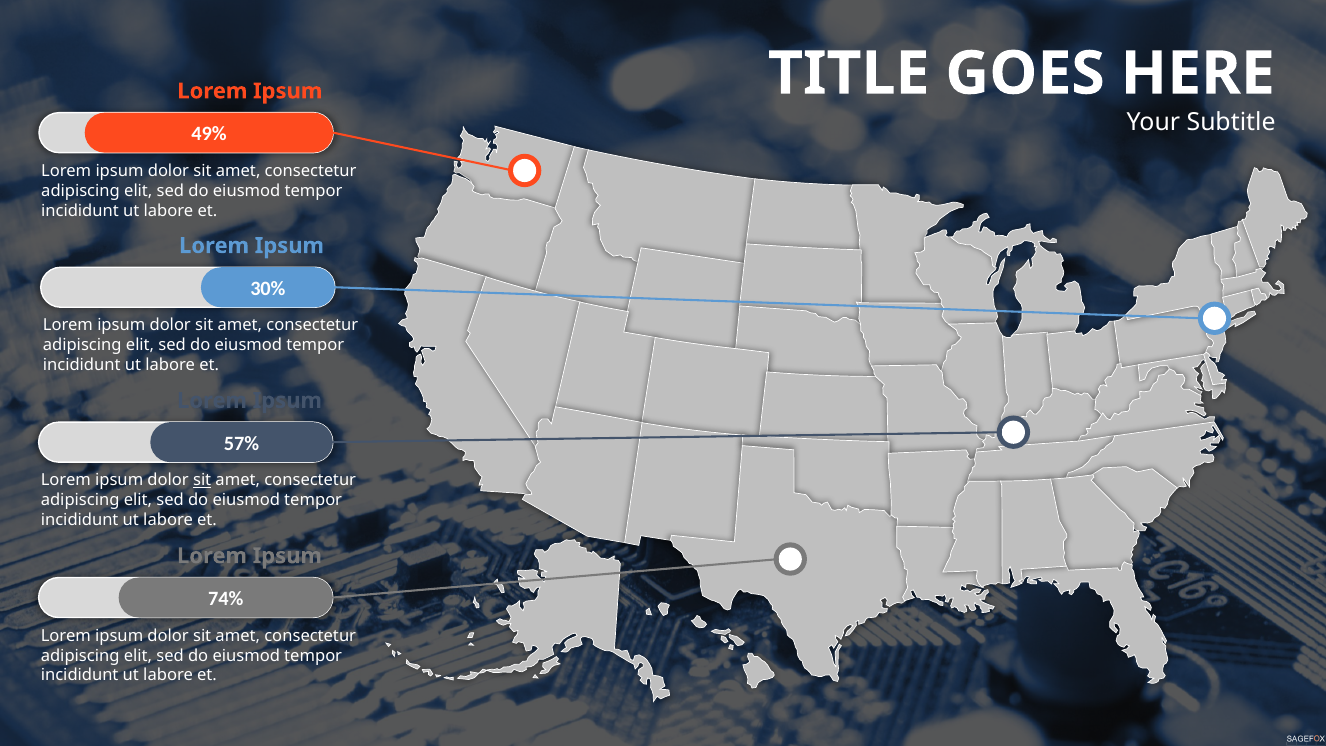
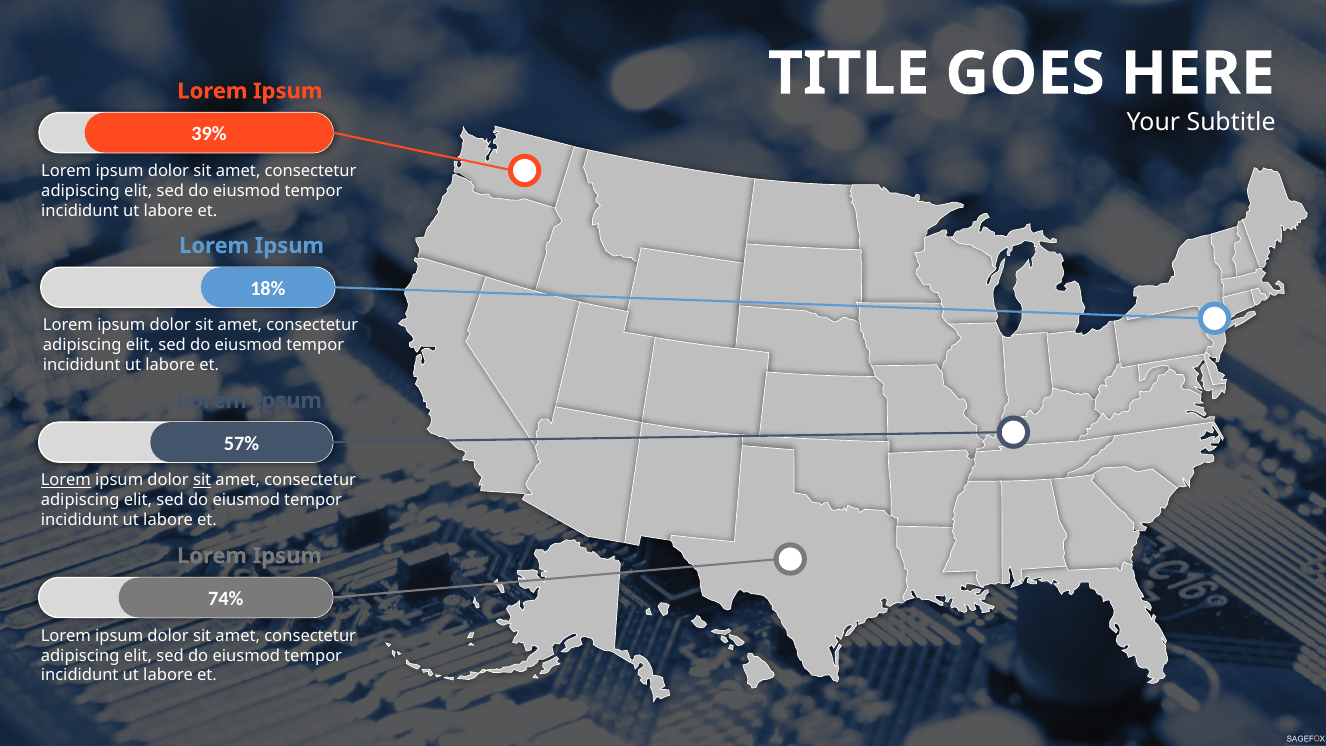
49%: 49% -> 39% (209, 134)
30%: 30% -> 18% (268, 289)
Lorem underline: none -> present (66, 480)
